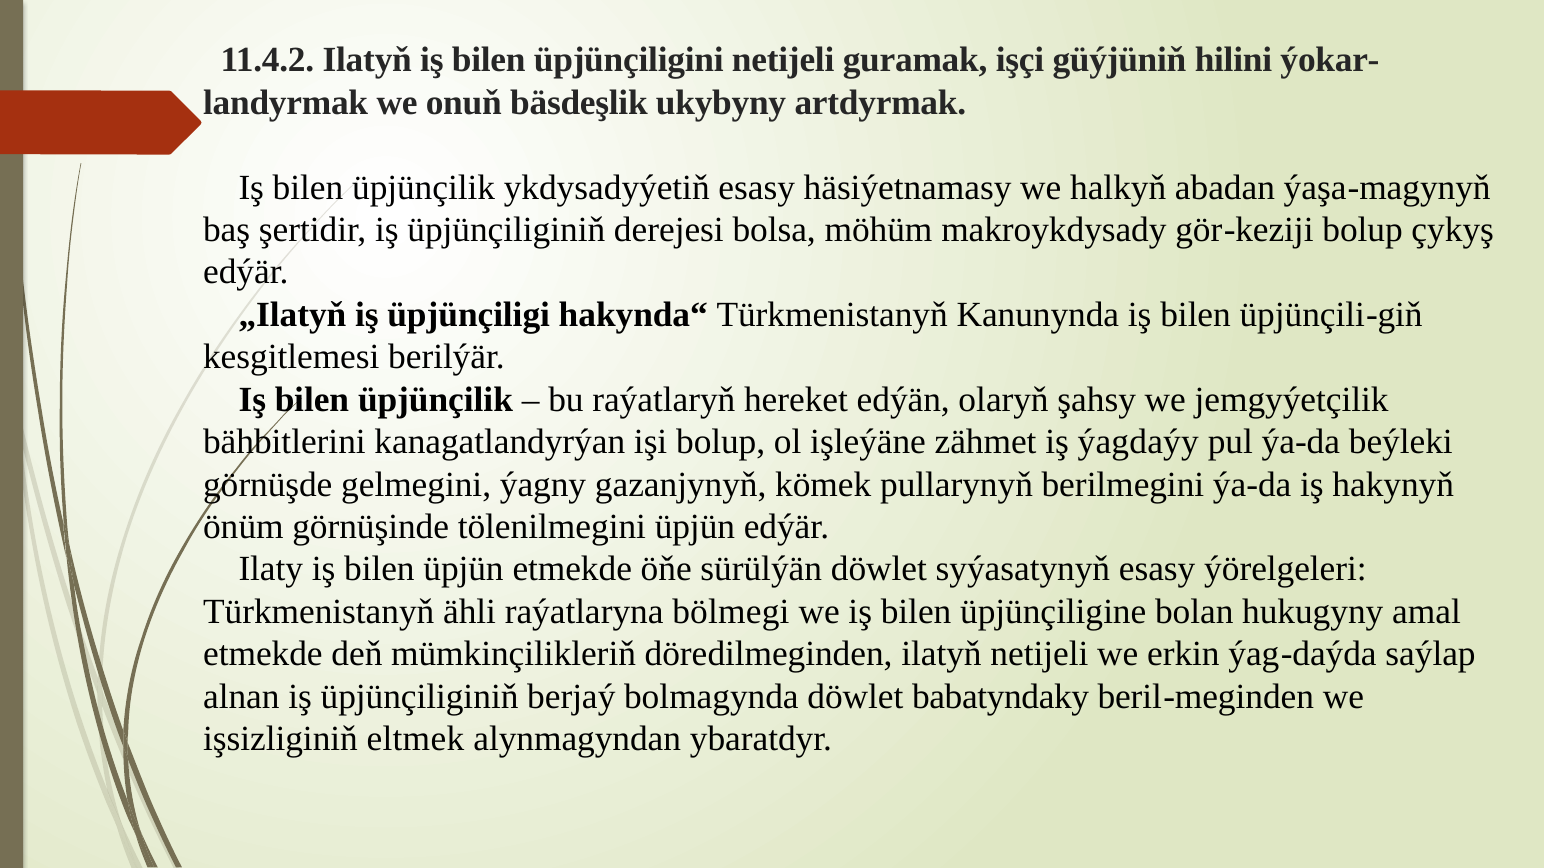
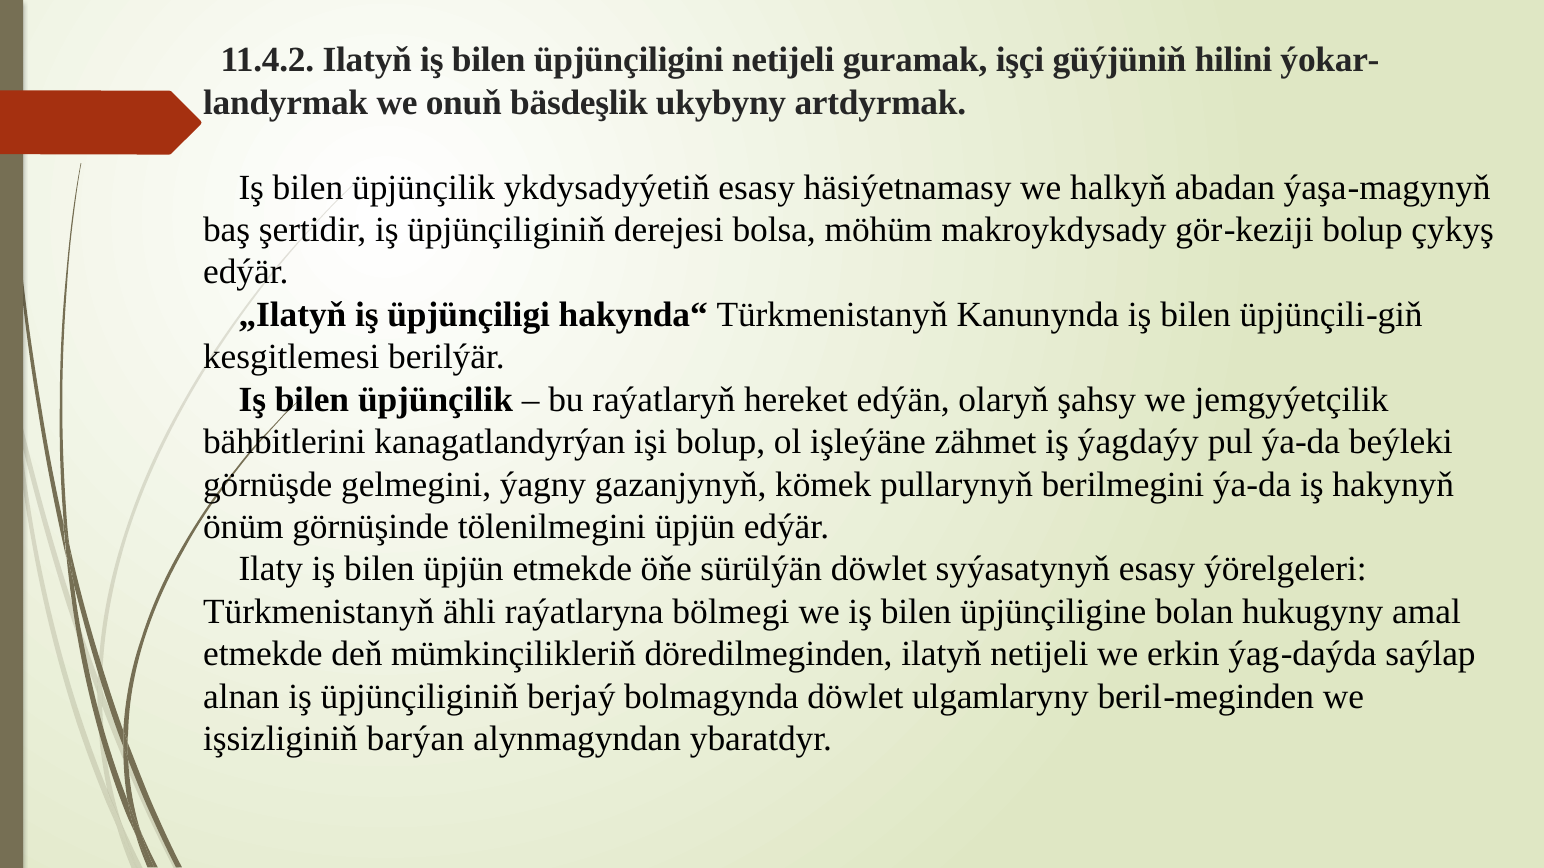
babatyndaky: babatyndaky -> ulgamlaryny (1001, 697)
eltmek: eltmek -> barýan (415, 739)
